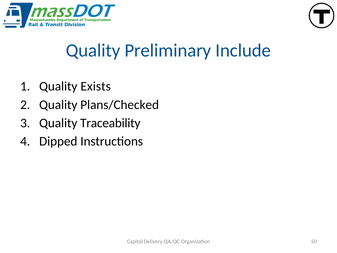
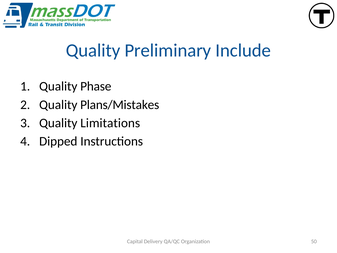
Exists: Exists -> Phase (96, 86)
Plans/Checked: Plans/Checked -> Plans/Mistakes (120, 105)
Traceability: Traceability -> Limitations (110, 123)
